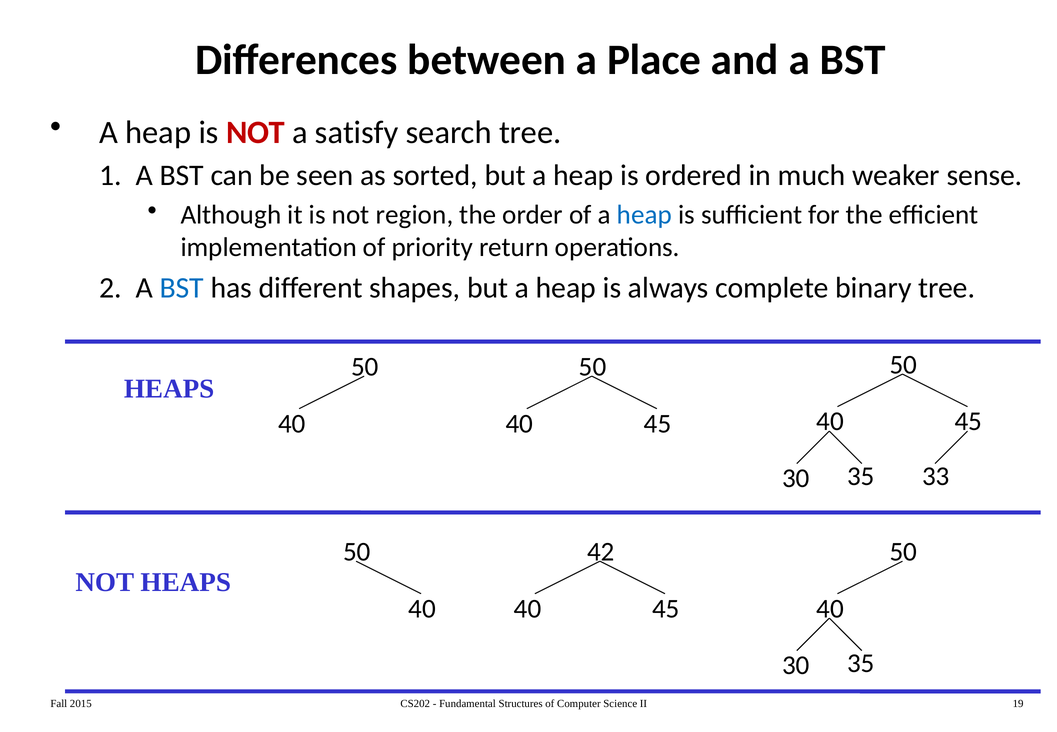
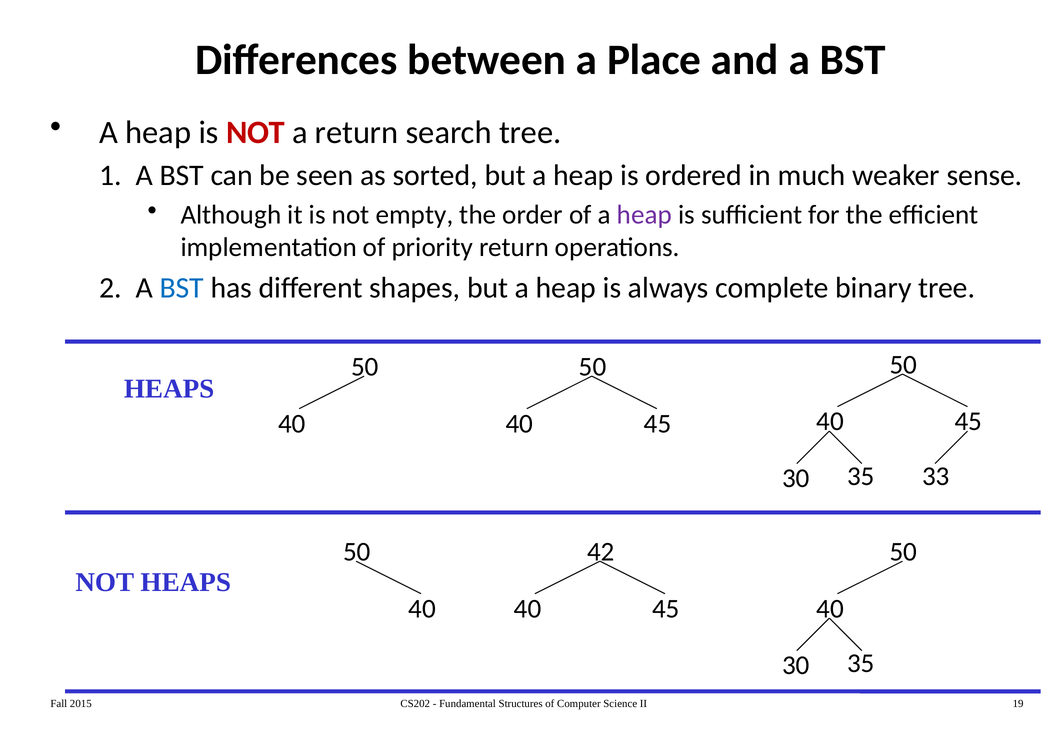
a satisfy: satisfy -> return (357, 132)
region: region -> empty (414, 215)
heap colour: blue -> purple (644, 215)
